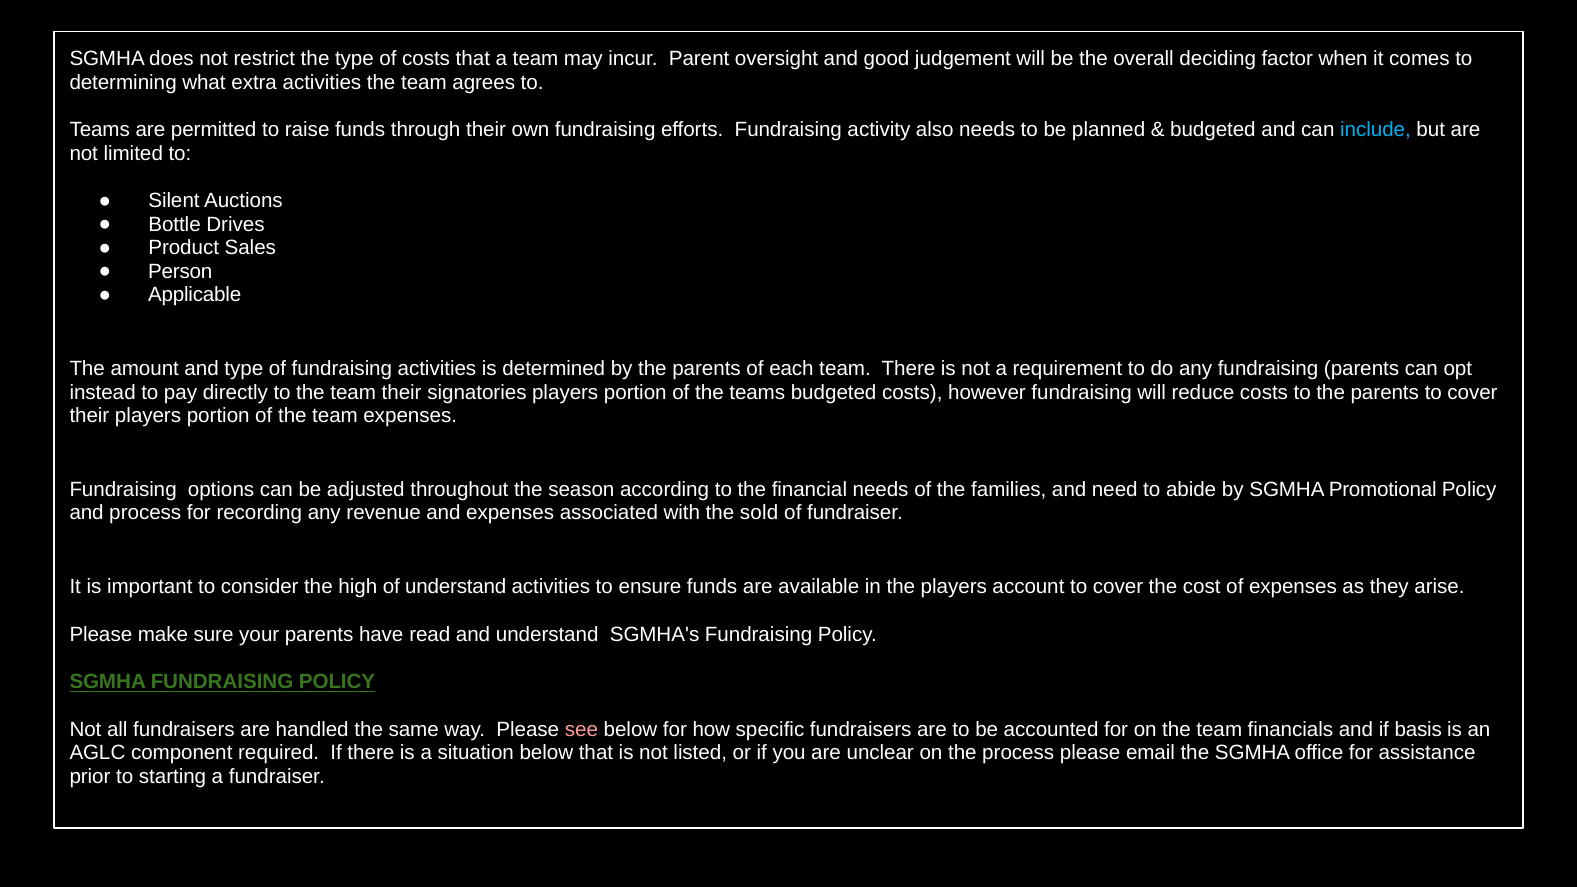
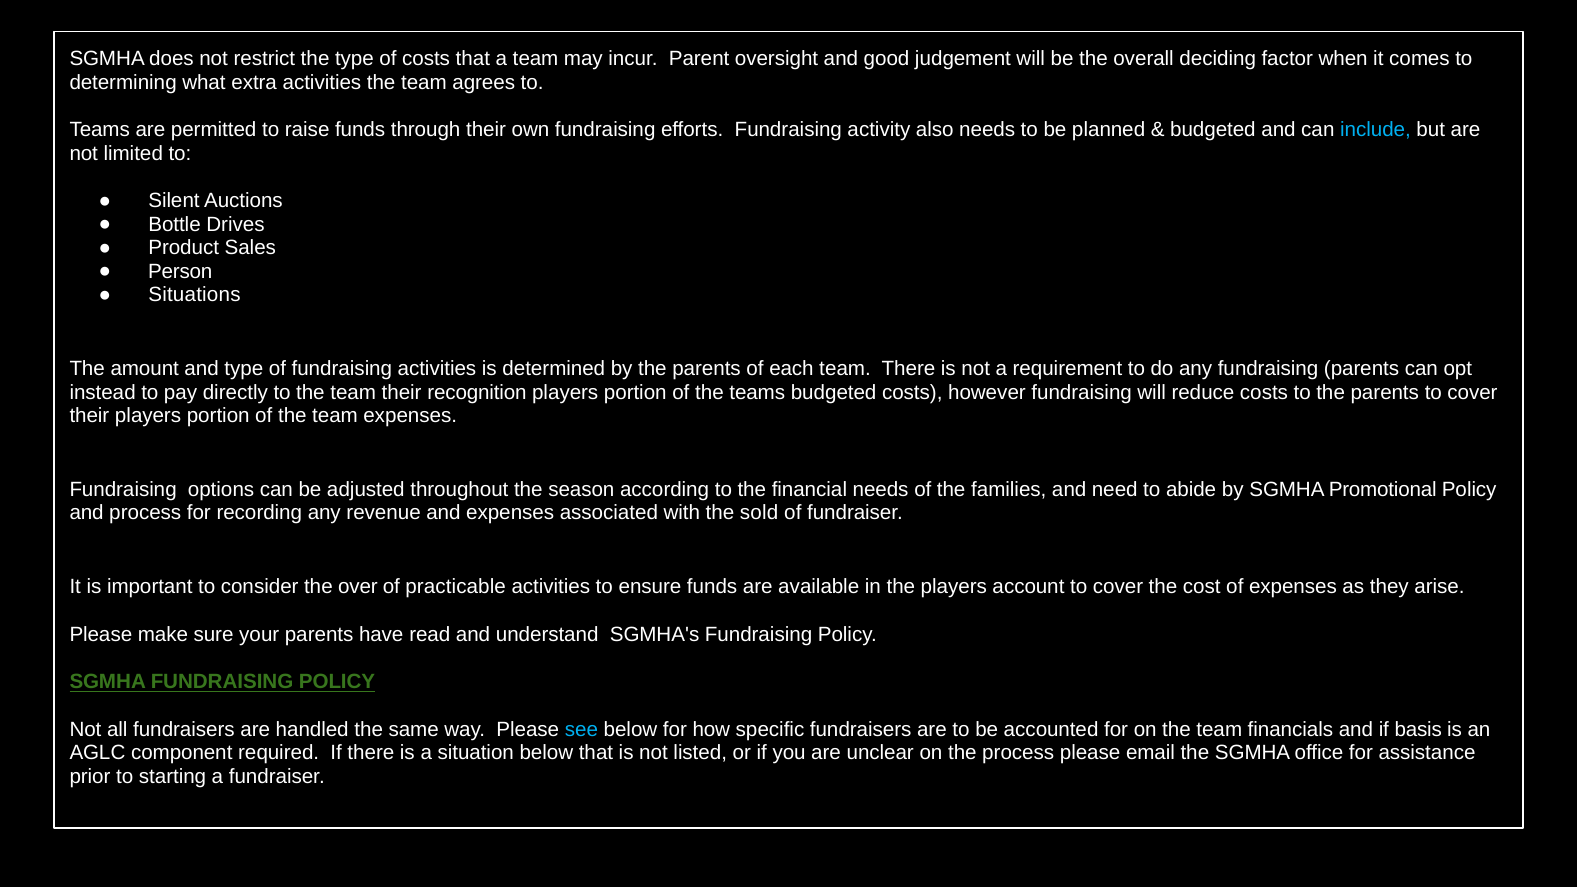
Applicable: Applicable -> Situations (194, 295)
signatories: signatories -> recognition (477, 392)
high: high -> over (358, 587)
of understand: understand -> practicable (456, 587)
see colour: pink -> light blue (581, 730)
